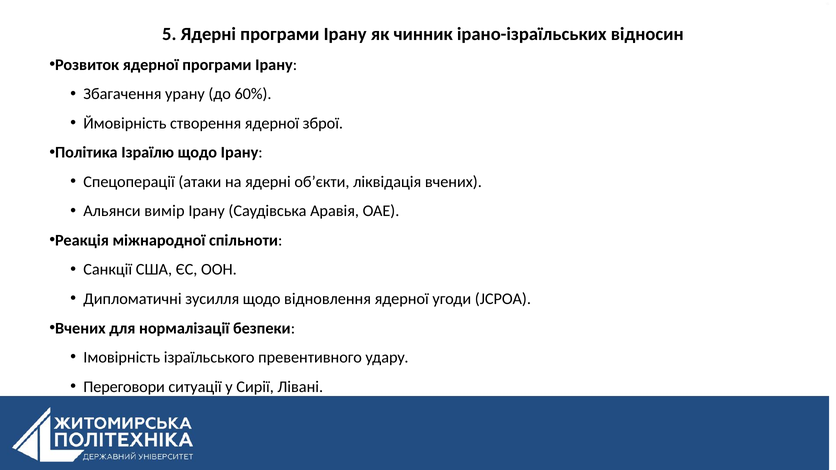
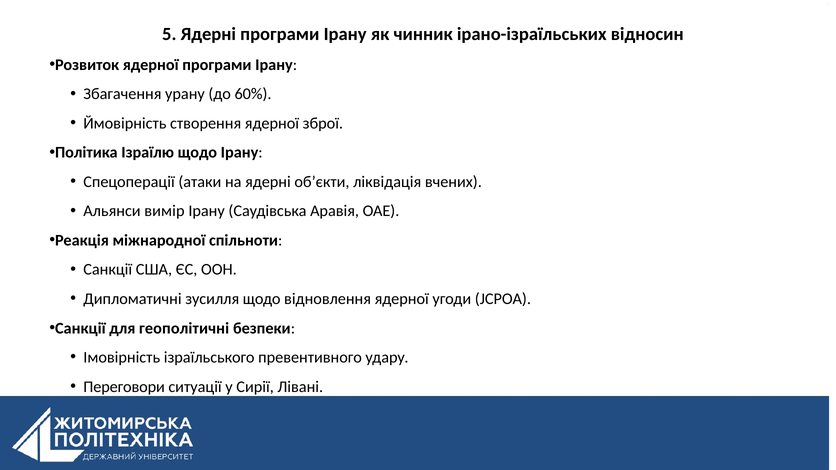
Вчених: Вчених -> Санкції (80, 328)
нормалізації: нормалізації -> геополітичні (184, 328)
